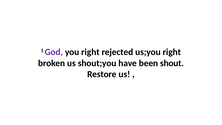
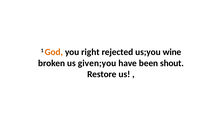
God colour: purple -> orange (54, 52)
us;you right: right -> wine (172, 52)
shout;you: shout;you -> given;you (97, 63)
